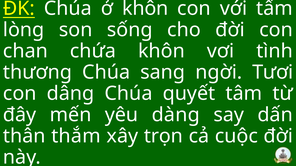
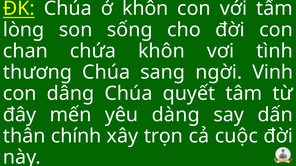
Tươi: Tươi -> Vinh (273, 72)
thắm: thắm -> chính (76, 136)
